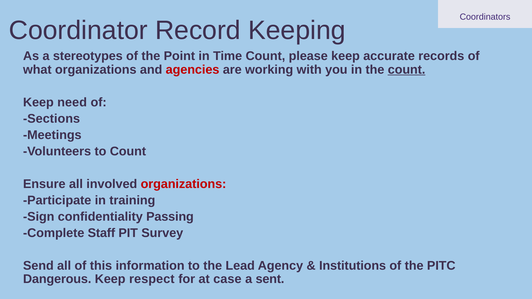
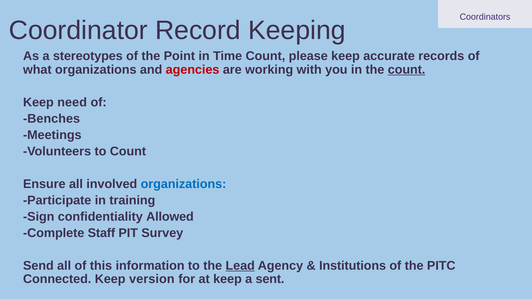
Sections: Sections -> Benches (52, 119)
organizations colour: red -> blue (184, 184)
Passing: Passing -> Allowed (170, 217)
Lead underline: none -> present (240, 266)
Dangerous: Dangerous -> Connected (57, 279)
respect: respect -> version (152, 279)
at case: case -> keep (227, 279)
